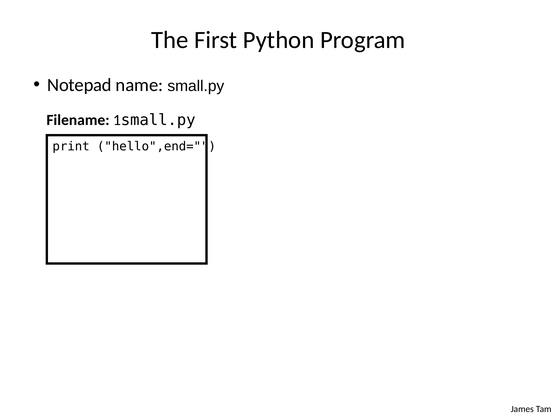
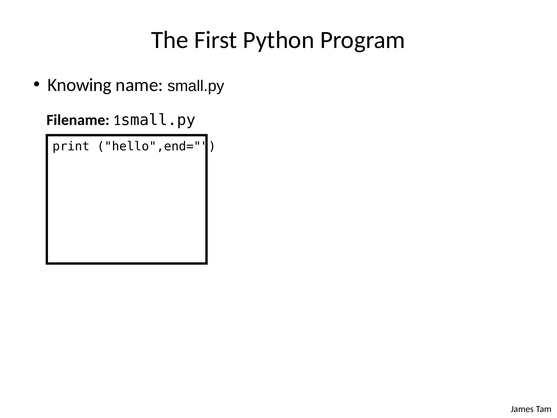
Notepad: Notepad -> Knowing (79, 85)
